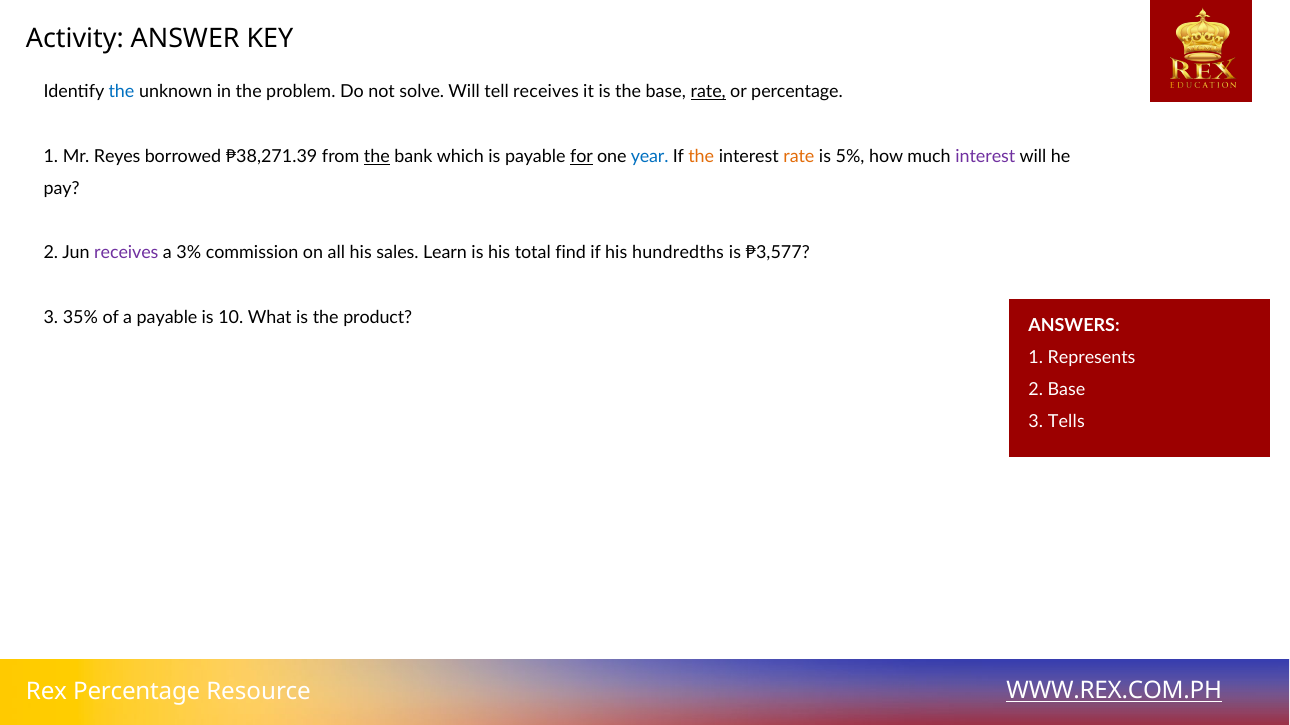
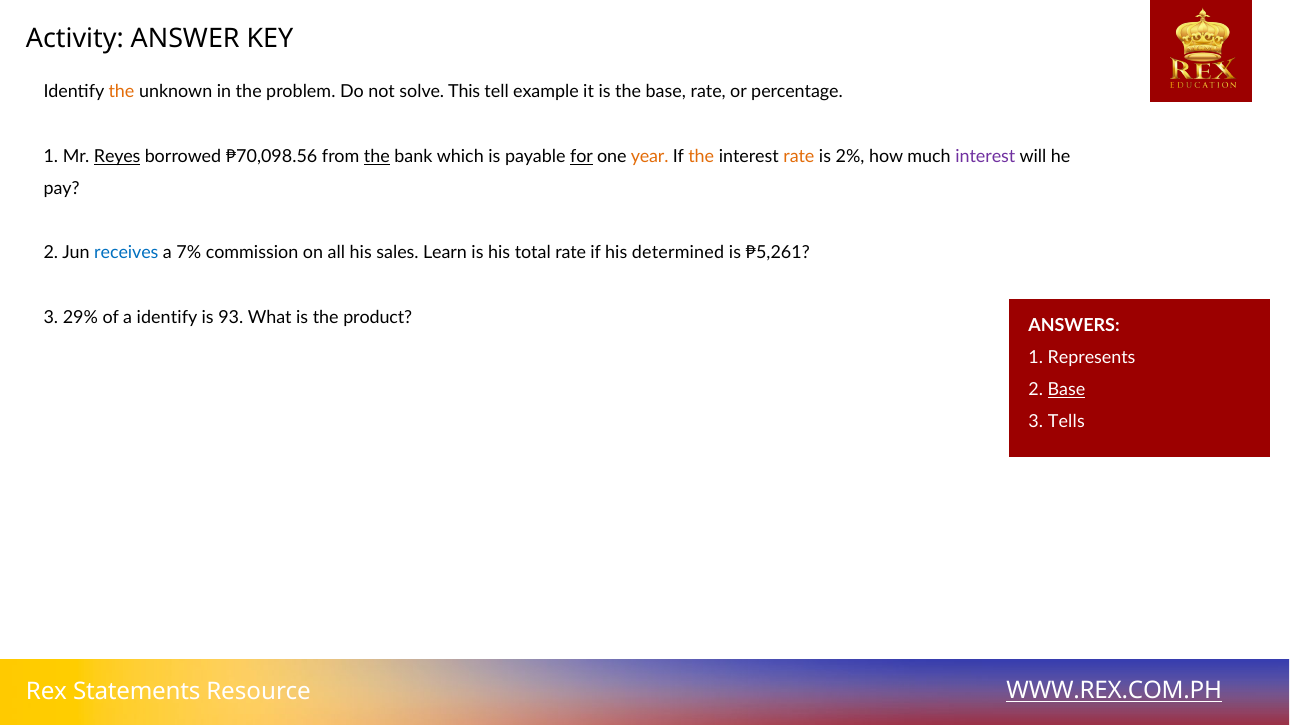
the colour: blue -> orange (121, 92)
solve Will: Will -> This (464, 92)
tell receives: receives -> example (546, 92)
rate underline: present -> none (708, 92)
Reyes underline: none -> present (117, 157)
₱38,271.39: ₱38,271.39 -> ₱70,098.56 (272, 157)
year colour: blue -> orange (650, 157)
5%: 5% -> 2% (850, 157)
receives colour: purple -> blue (126, 253)
3%: 3% -> 7% (189, 253)
total find: find -> rate (571, 253)
hundredths: hundredths -> determined (678, 253)
₱3,577: ₱3,577 -> ₱5,261 (778, 253)
35%: 35% -> 29% (80, 318)
a payable: payable -> identify (167, 318)
10: 10 -> 93 (231, 318)
Base underline: none -> present (1066, 390)
Rex Percentage: Percentage -> Statements (137, 693)
